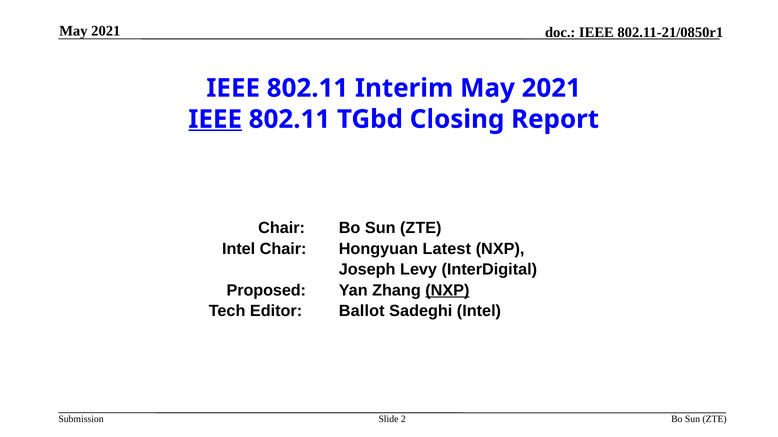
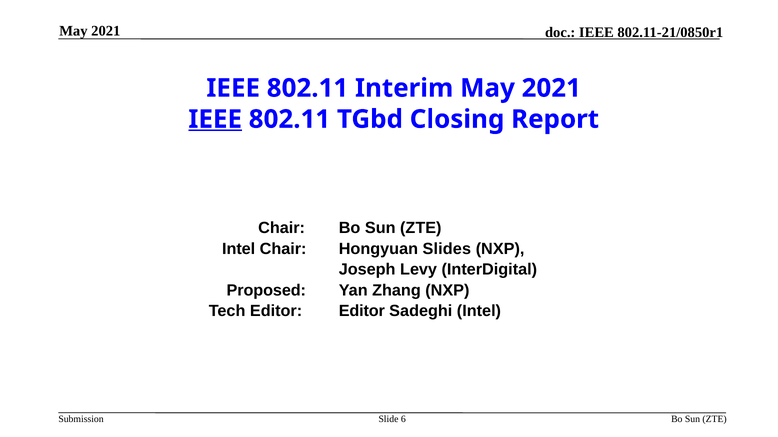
Latest: Latest -> Slides (447, 249)
NXP underline: present -> none (447, 291)
Editor Ballot: Ballot -> Editor (362, 311)
2: 2 -> 6 (403, 420)
